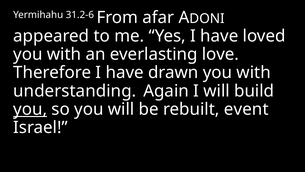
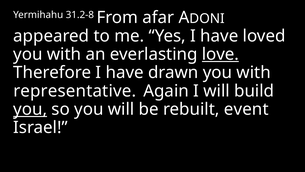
31.2-6: 31.2-6 -> 31.2-8 (80, 15)
love underline: none -> present (220, 54)
understanding: understanding -> representative (75, 91)
